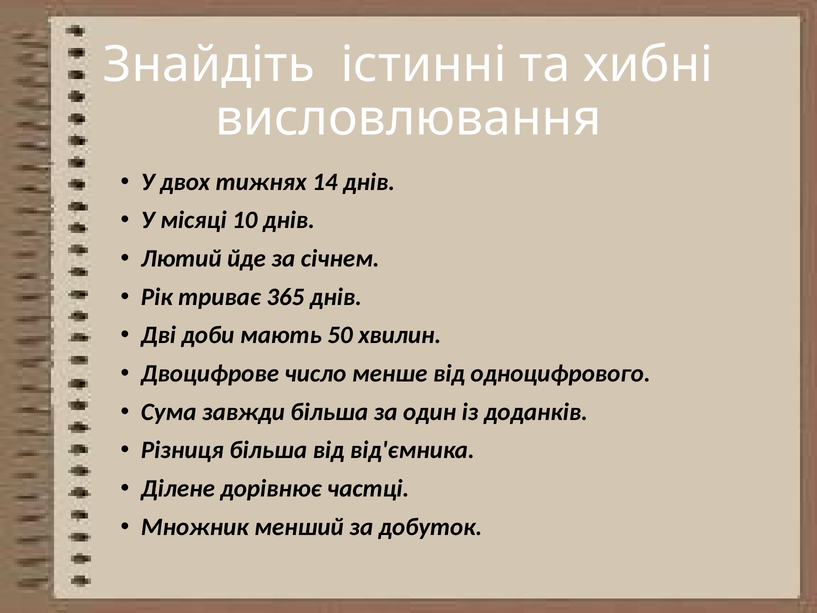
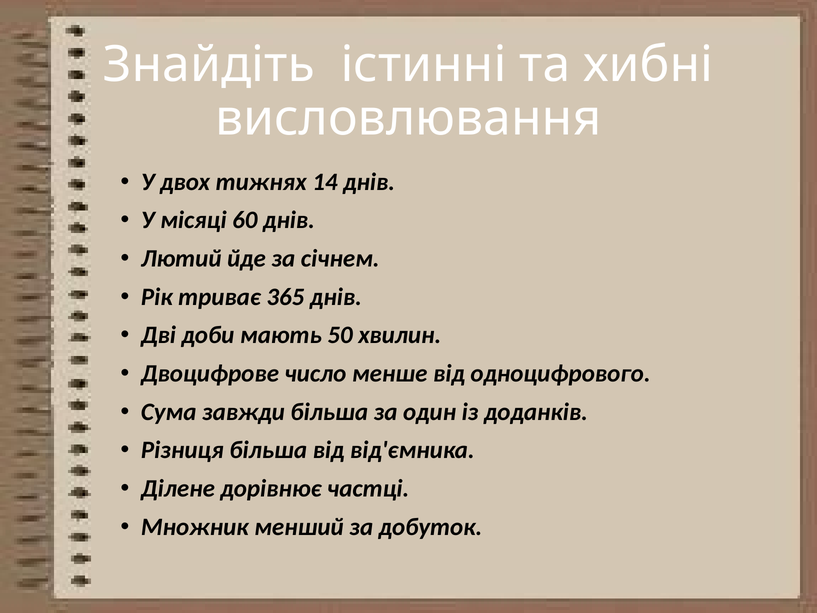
10: 10 -> 60 (245, 220)
